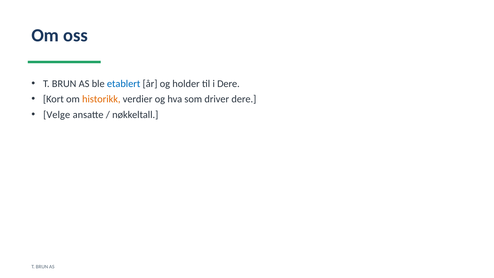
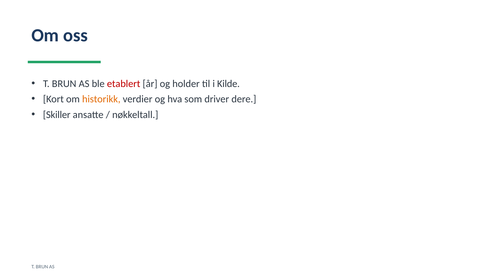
etablert colour: blue -> red (124, 84)
i Dere: Dere -> Kilde (228, 84)
Velge: Velge -> Skiller (57, 115)
